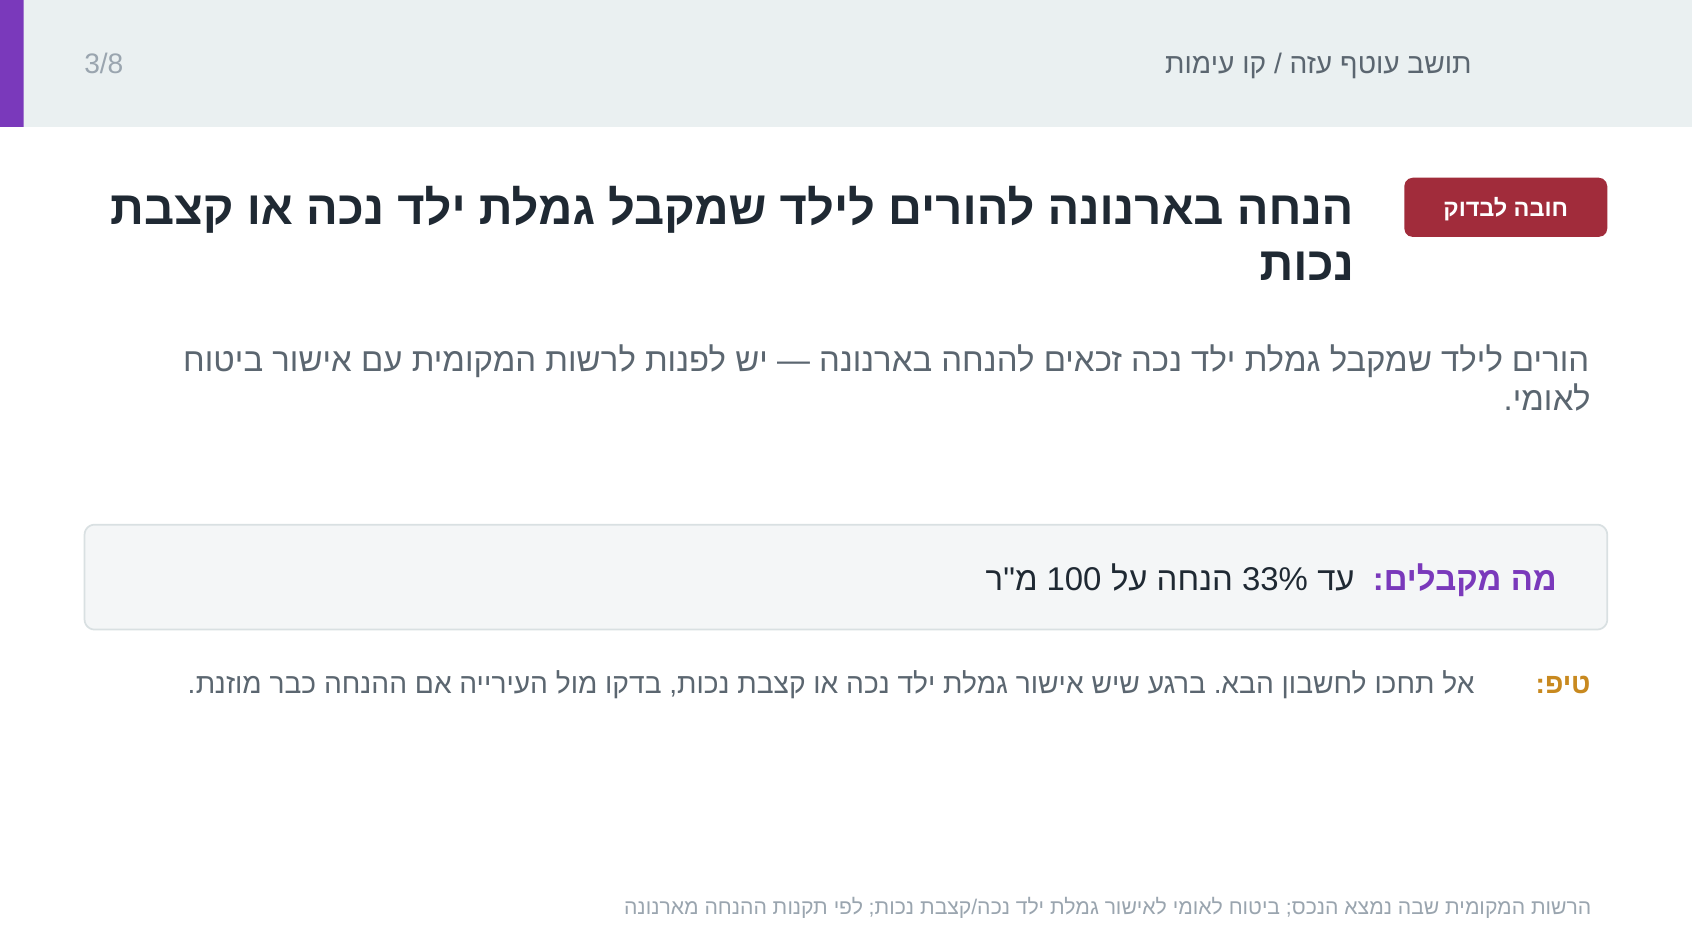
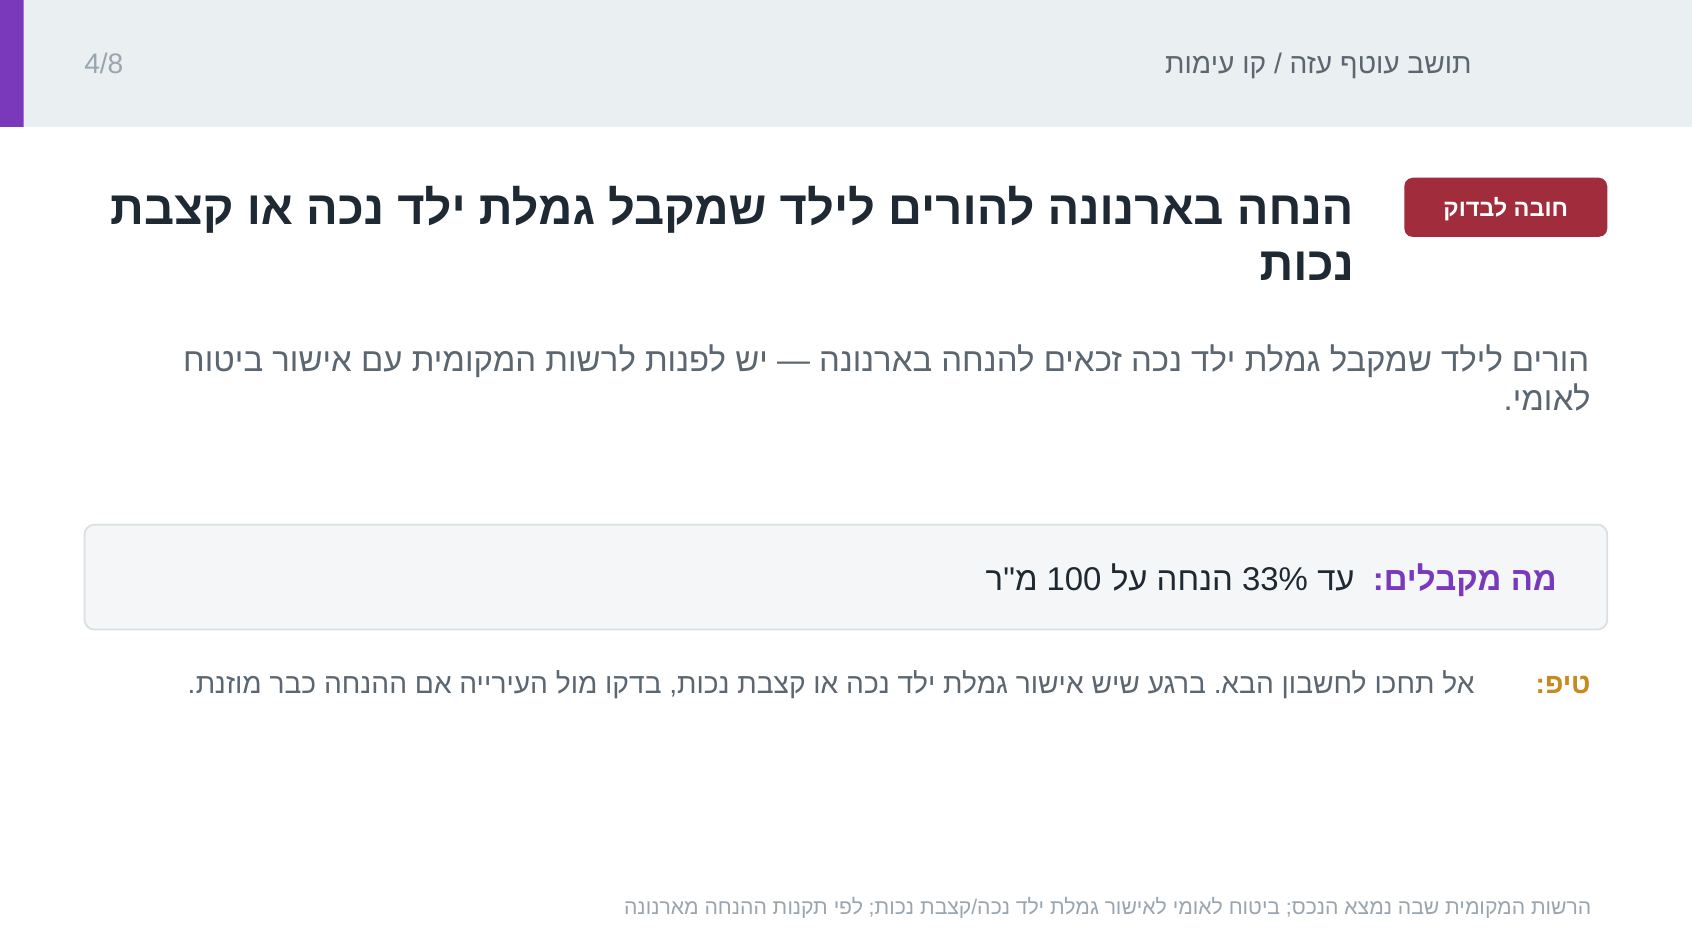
3/8: 3/8 -> 4/8 (104, 65)
